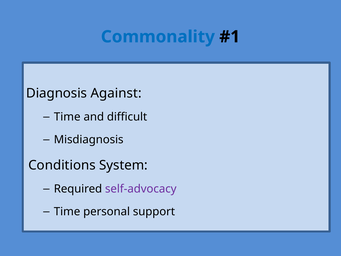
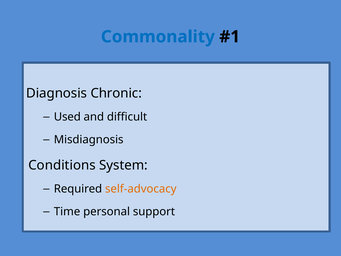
Against: Against -> Chronic (116, 93)
Time: Time -> Used (67, 117)
self-advocacy colour: purple -> orange (141, 189)
